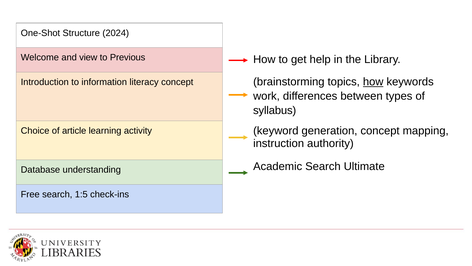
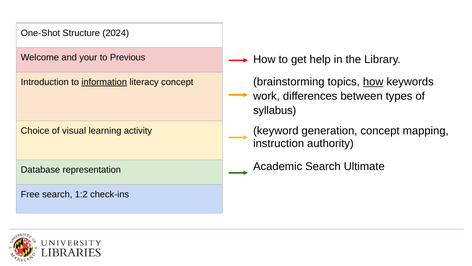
view: view -> your (88, 57)
information underline: none -> present (104, 82)
article: article -> visual (74, 131)
understanding: understanding -> representation (92, 169)
1:5: 1:5 -> 1:2 (81, 194)
